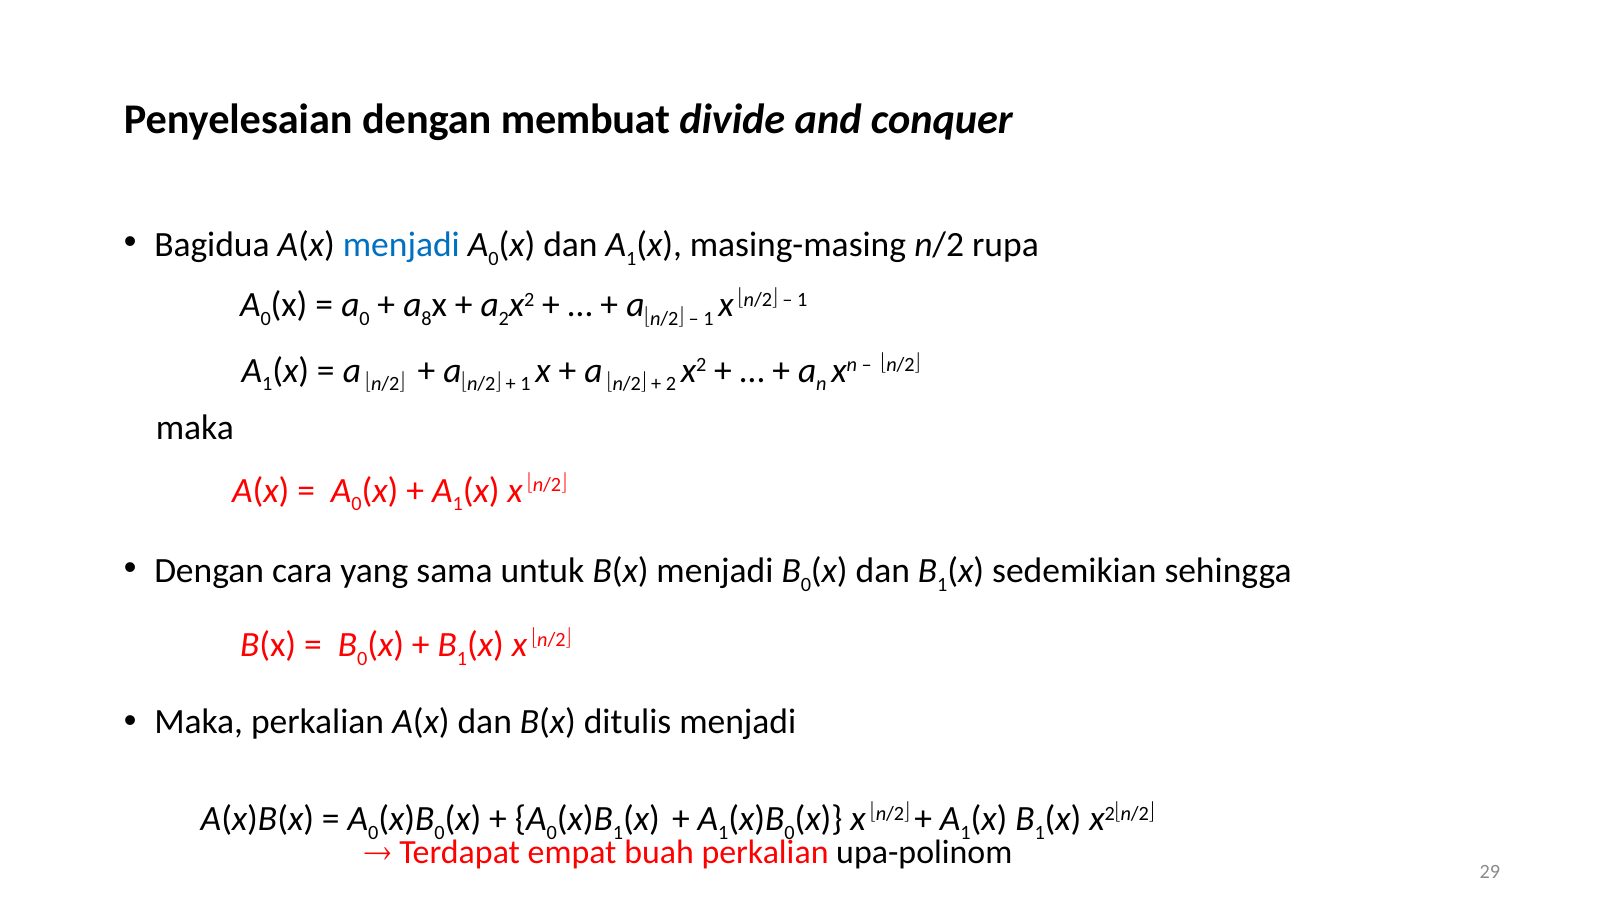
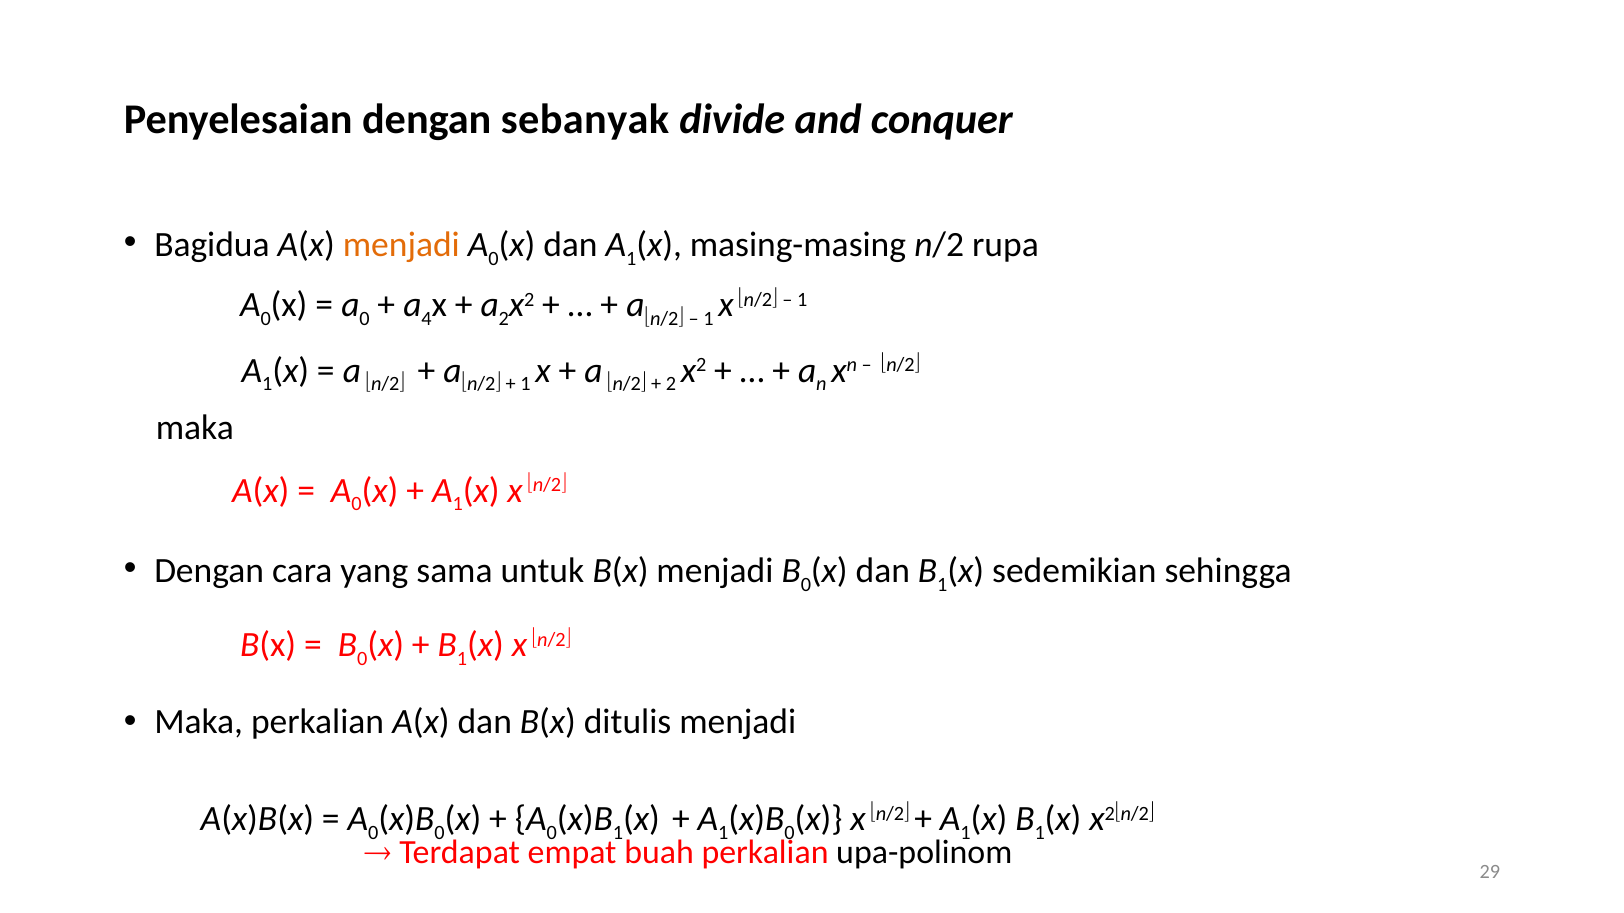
membuat: membuat -> sebanyak (585, 119)
menjadi colour: blue -> orange (401, 245)
8: 8 -> 4 (426, 319)
